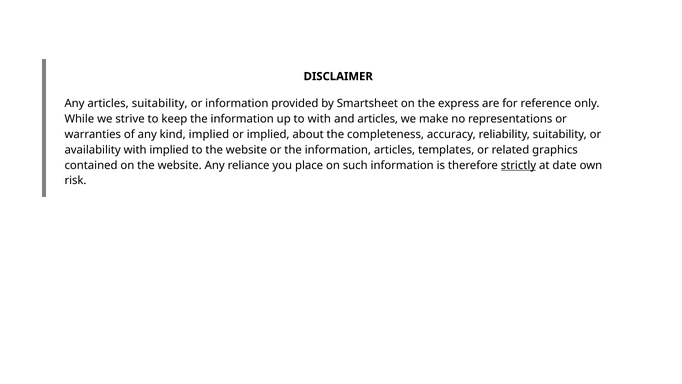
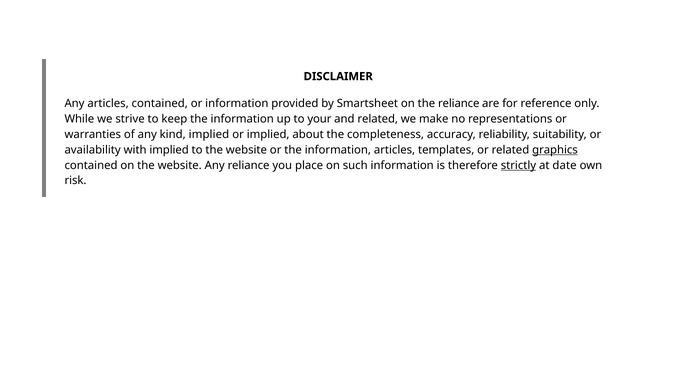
articles suitability: suitability -> contained (160, 103)
the express: express -> reliance (459, 103)
to with: with -> your (319, 119)
and articles: articles -> related (378, 119)
graphics underline: none -> present (555, 150)
